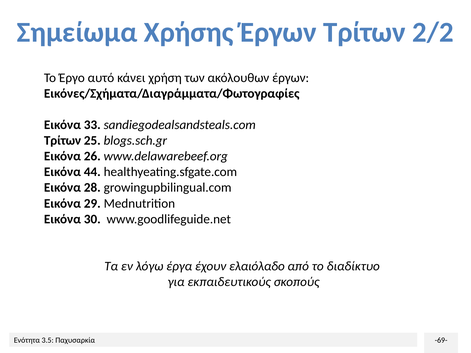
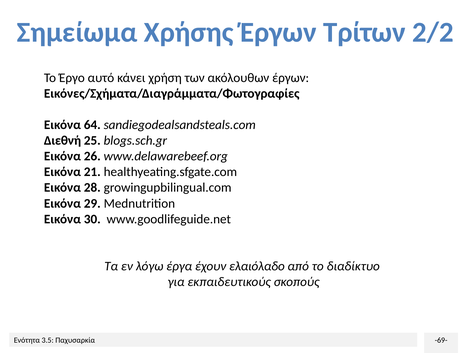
33: 33 -> 64 (92, 125)
Τρίτων: Τρίτων -> Διεθνή (63, 141)
44: 44 -> 21 (92, 172)
